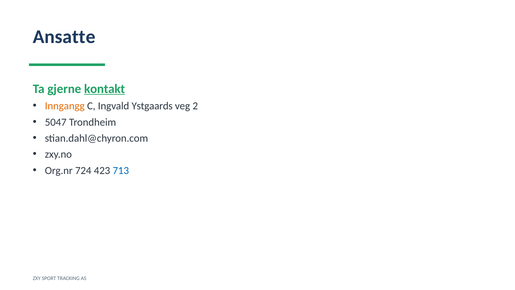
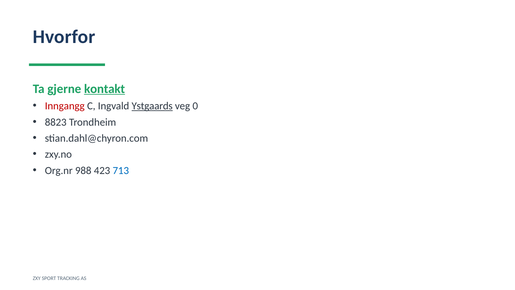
Ansatte: Ansatte -> Hvorfor (64, 37)
Inngangg colour: orange -> red (65, 106)
Ystgaards underline: none -> present (152, 106)
2: 2 -> 0 (195, 106)
5047: 5047 -> 8823 (56, 122)
724: 724 -> 988 (83, 170)
